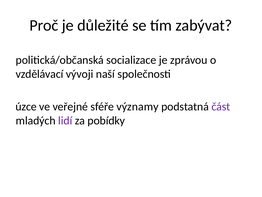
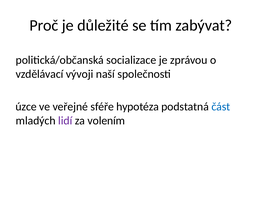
významy: významy -> hypotéza (138, 106)
část colour: purple -> blue (221, 106)
pobídky: pobídky -> volením (106, 120)
